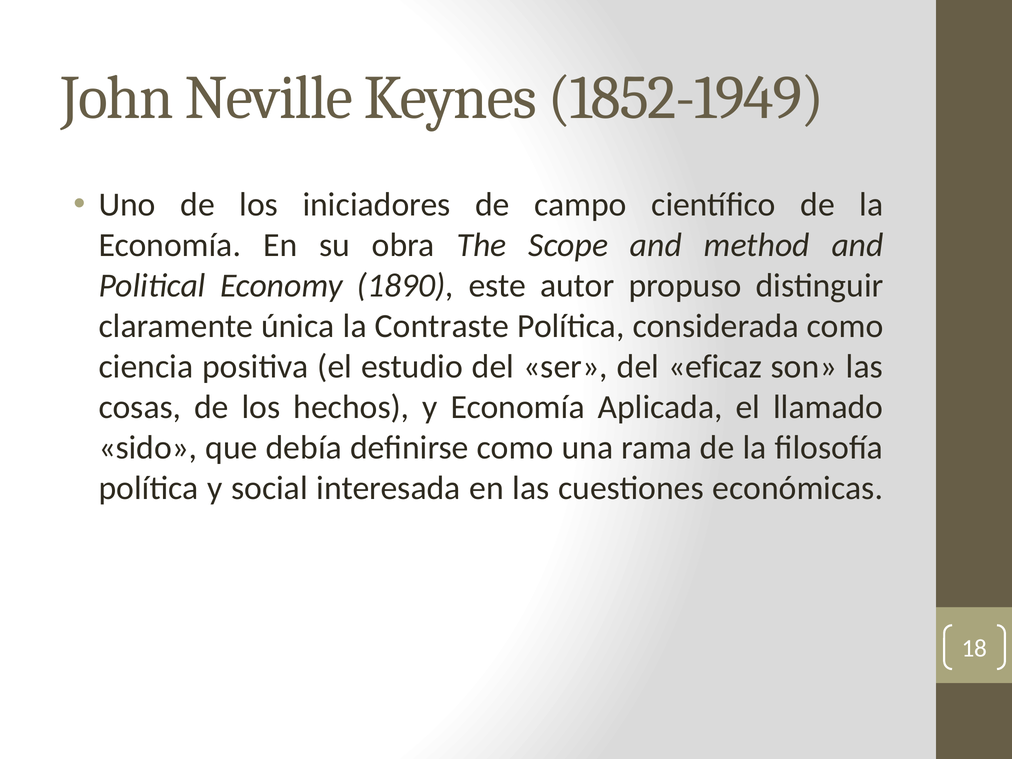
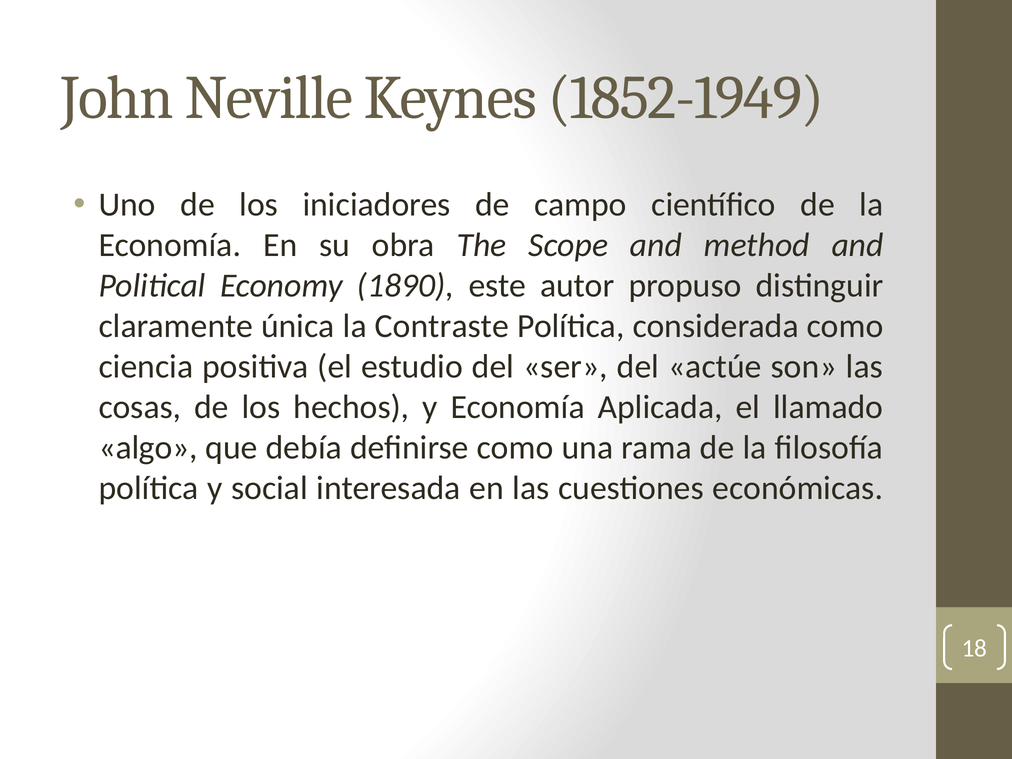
eficaz: eficaz -> actúe (715, 367)
sido: sido -> algo (148, 448)
